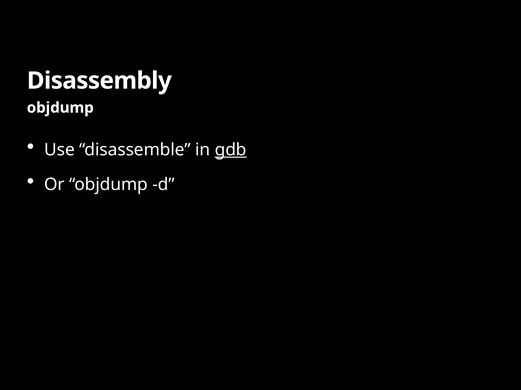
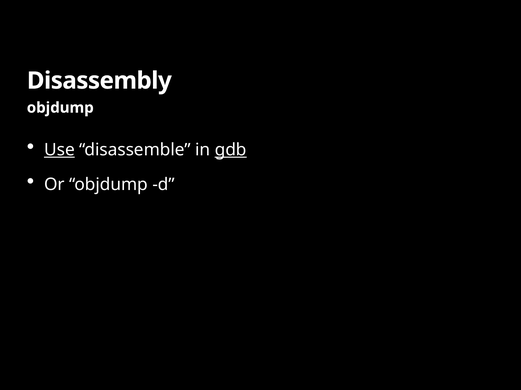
Use underline: none -> present (59, 150)
